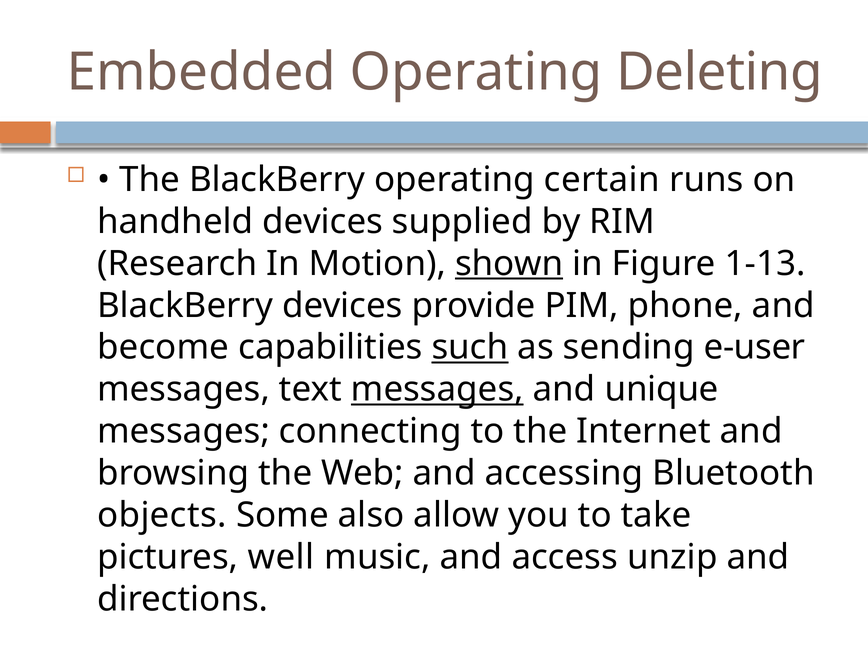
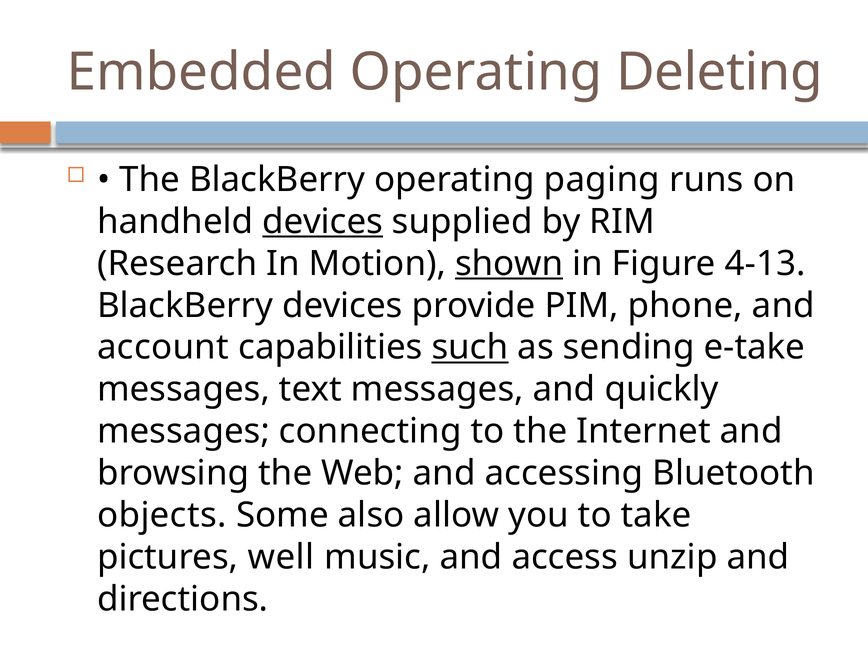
certain: certain -> paging (602, 180)
devices underline: none -> present (323, 222)
1-13: 1-13 -> 4-13 (765, 264)
become: become -> account (163, 347)
e-user: e-user -> e-take (754, 347)
messages underline: present -> none (437, 389)
unique: unique -> quickly (662, 389)
